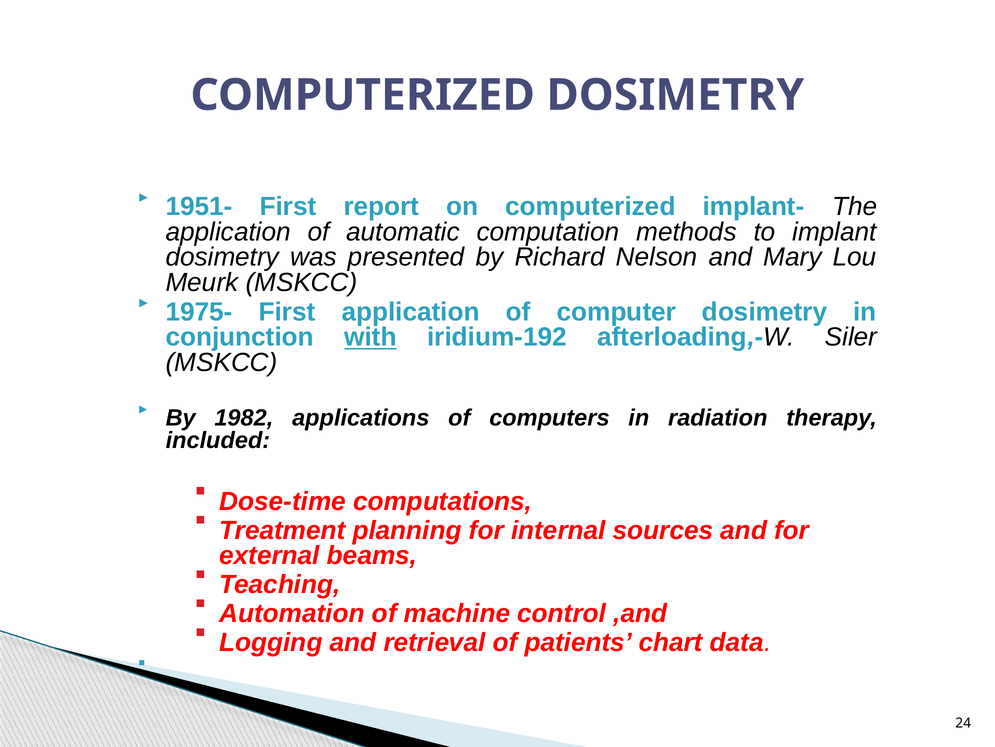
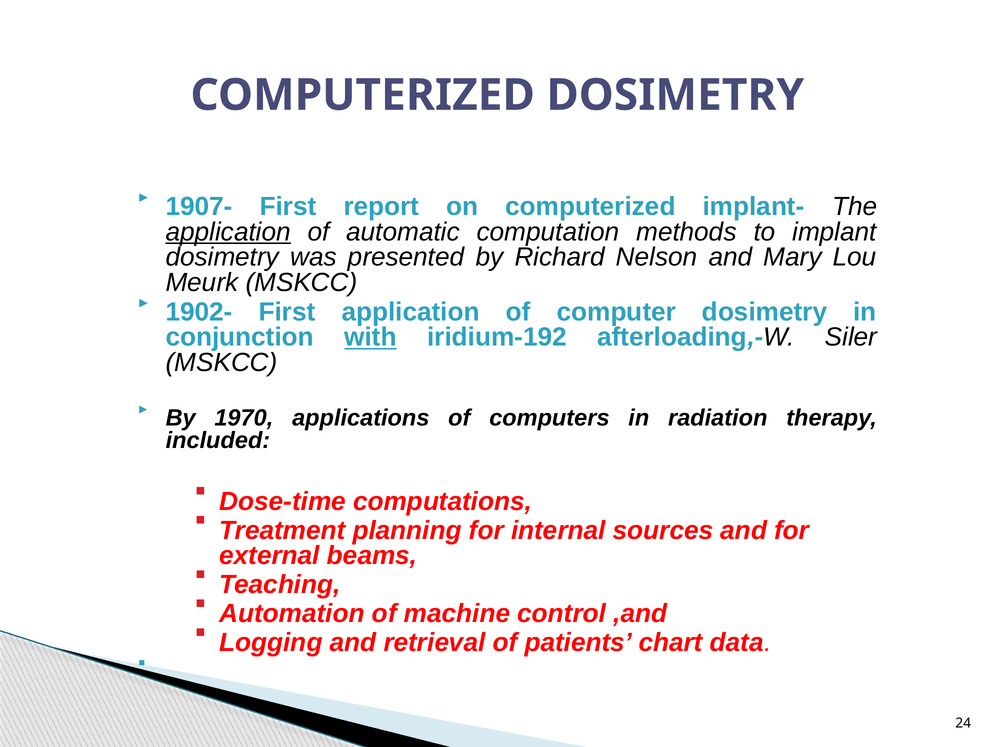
1951-: 1951- -> 1907- (199, 207)
application underline: none -> present (228, 232)
1975-: 1975- -> 1902- (199, 312)
1982: 1982 -> 1970 (244, 418)
